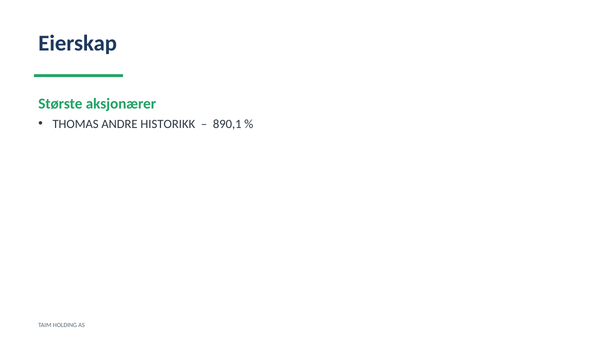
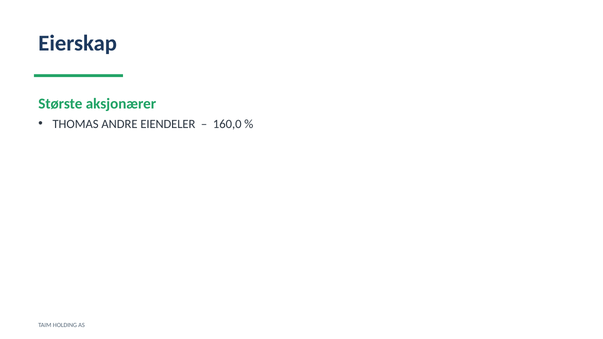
HISTORIKK: HISTORIKK -> EIENDELER (168, 124)
890,1: 890,1 -> 160,0 (227, 124)
